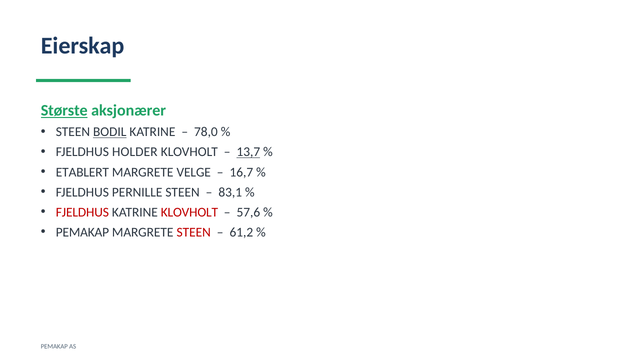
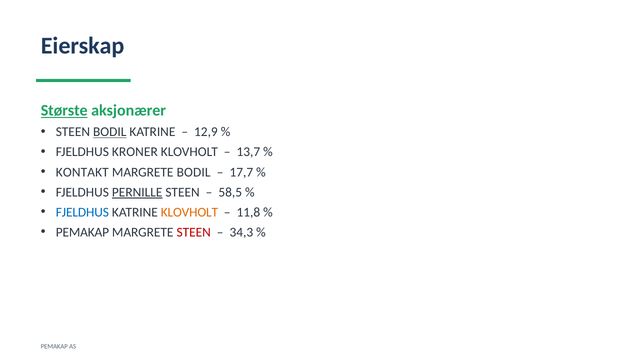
78,0: 78,0 -> 12,9 (206, 132)
HOLDER: HOLDER -> KRONER (135, 152)
13,7 underline: present -> none (248, 152)
ETABLERT: ETABLERT -> KONTAKT (82, 172)
MARGRETE VELGE: VELGE -> BODIL (194, 172)
16,7: 16,7 -> 17,7 (241, 172)
PERNILLE underline: none -> present (137, 192)
83,1: 83,1 -> 58,5 (230, 192)
FJELDHUS colour: red -> blue (82, 212)
KLOVHOLT colour: red -> orange (189, 212)
57,6: 57,6 -> 11,8 (248, 212)
61,2: 61,2 -> 34,3 (241, 232)
